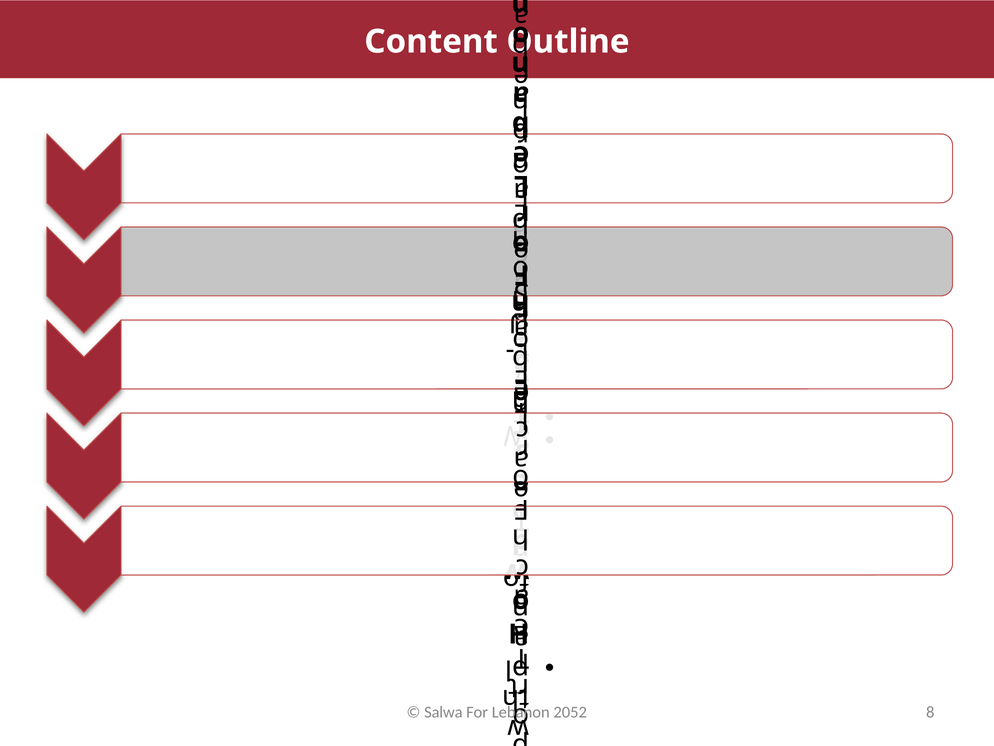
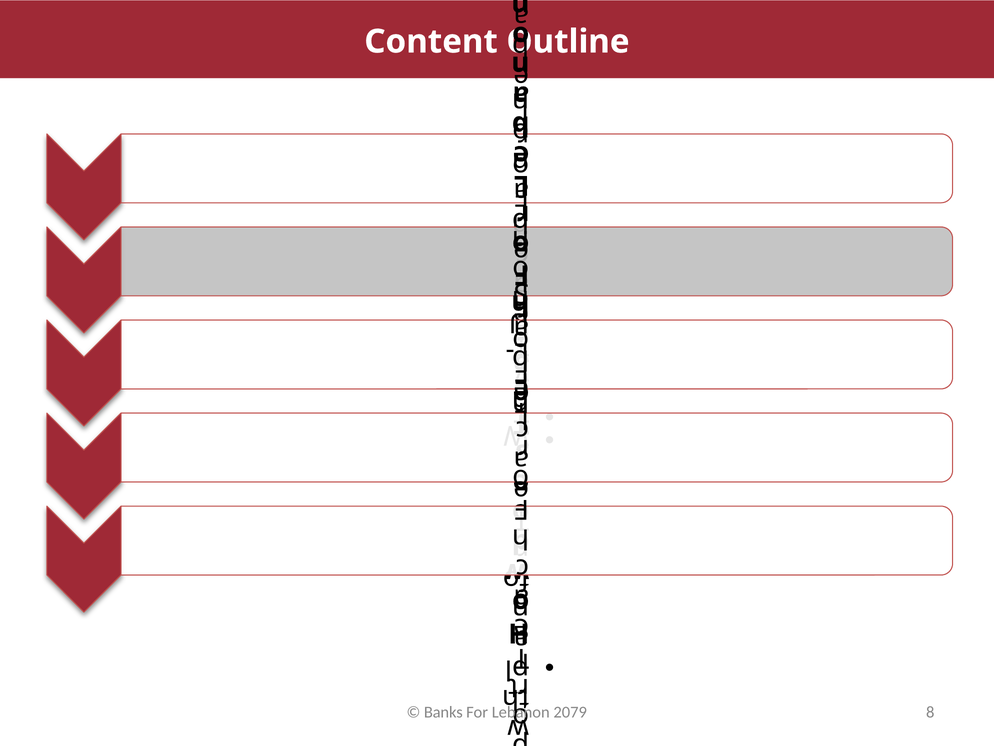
Salwa: Salwa -> Banks (443, 712)
2052: 2052 -> 2079 (570, 712)
